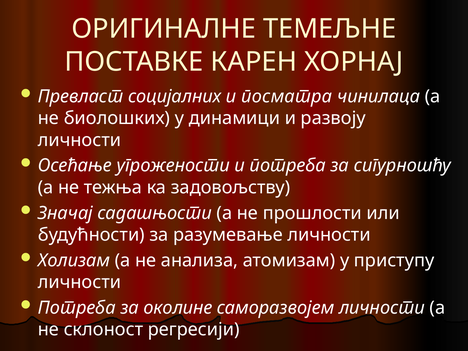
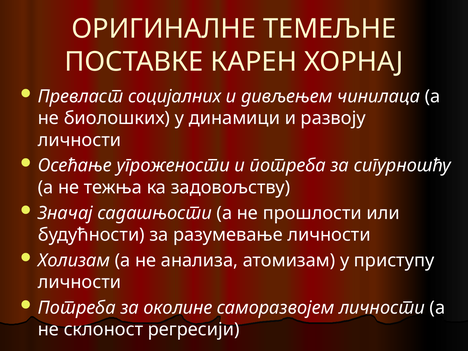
посматра: посматра -> дивљењем (287, 96)
